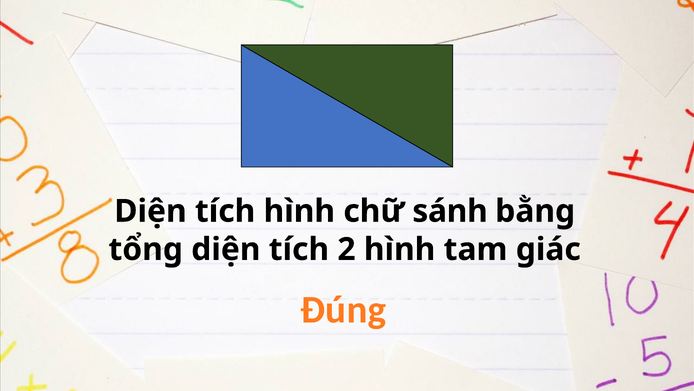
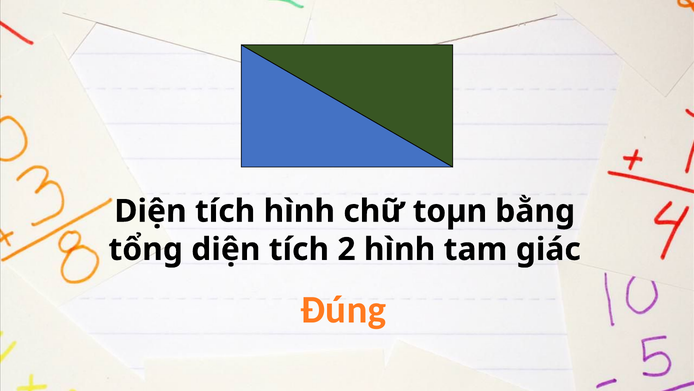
sánh: sánh -> toµn (450, 211)
